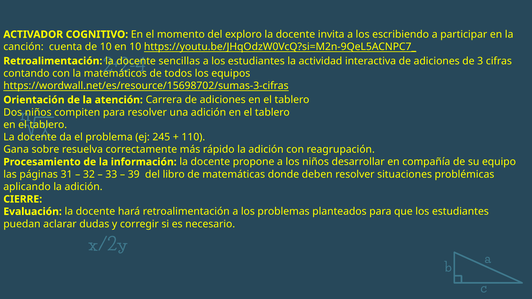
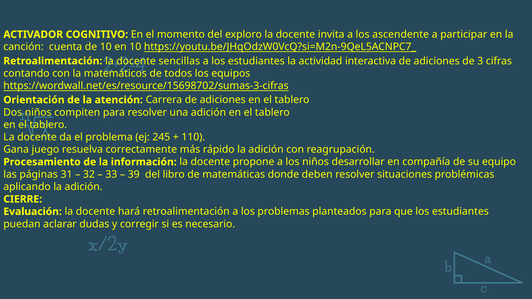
escribiendo: escribiendo -> ascendente (401, 34)
sobre: sobre -> juego (45, 150)
